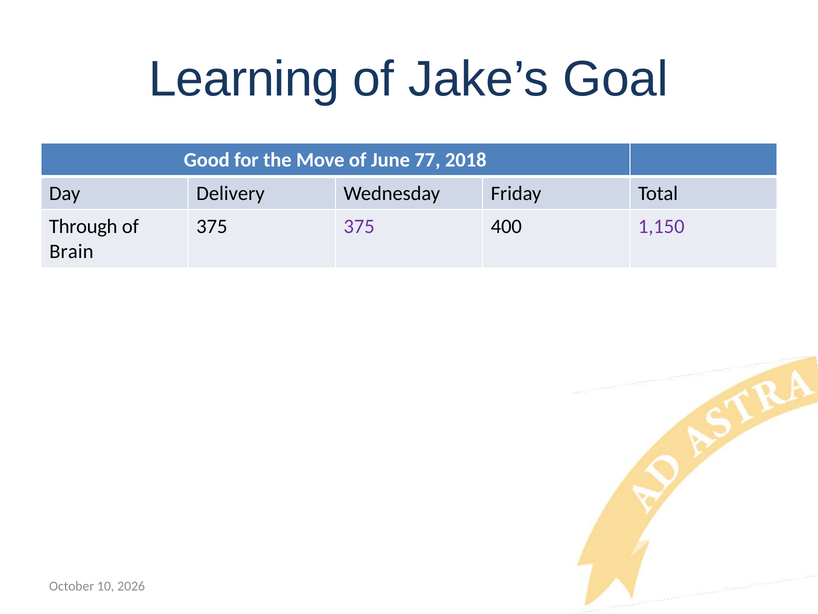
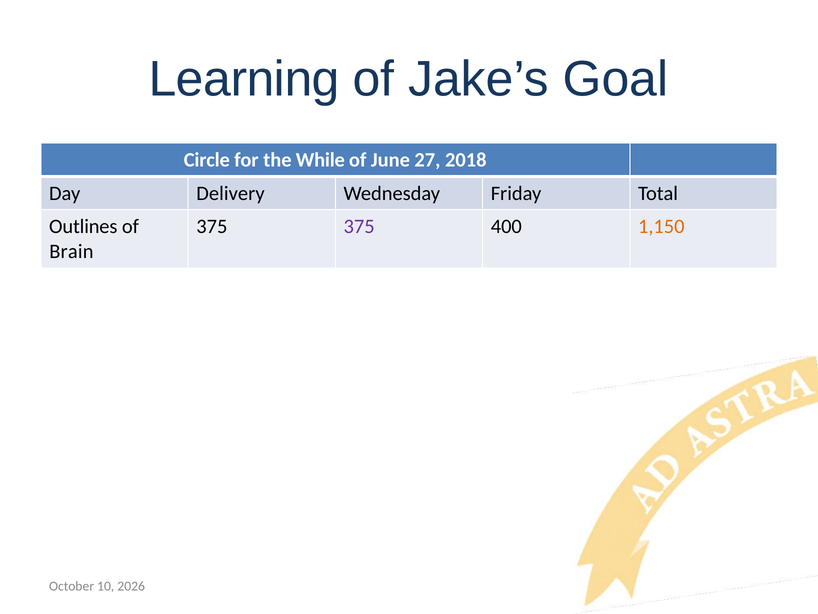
Good: Good -> Circle (207, 160)
Move: Move -> While (320, 160)
77: 77 -> 27 (427, 160)
Through: Through -> Outlines (83, 226)
1,150 colour: purple -> orange (661, 226)
